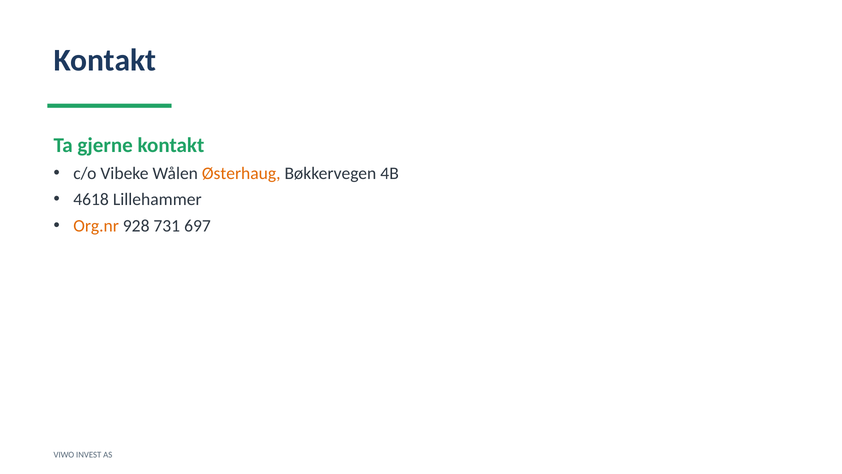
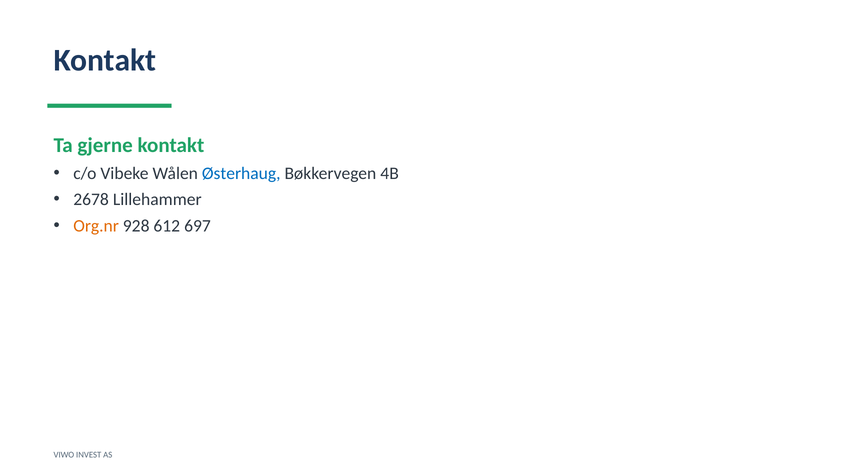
Østerhaug colour: orange -> blue (241, 173)
4618: 4618 -> 2678 (91, 199)
731: 731 -> 612 (167, 226)
